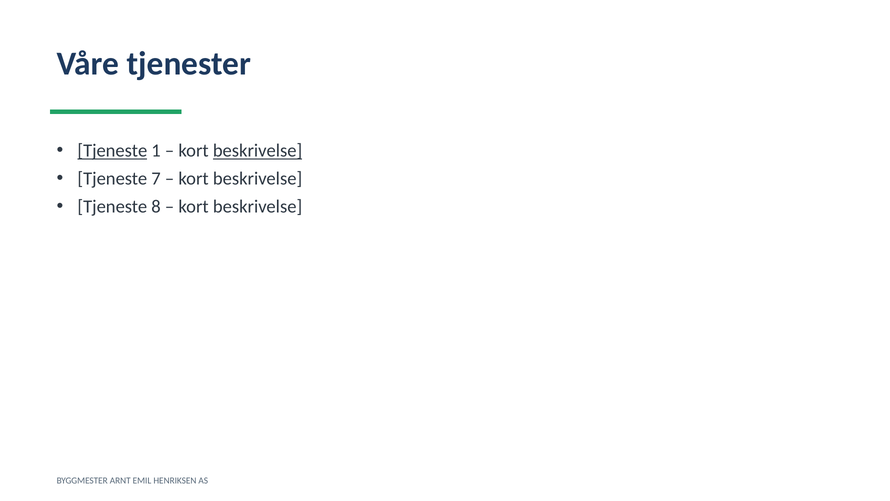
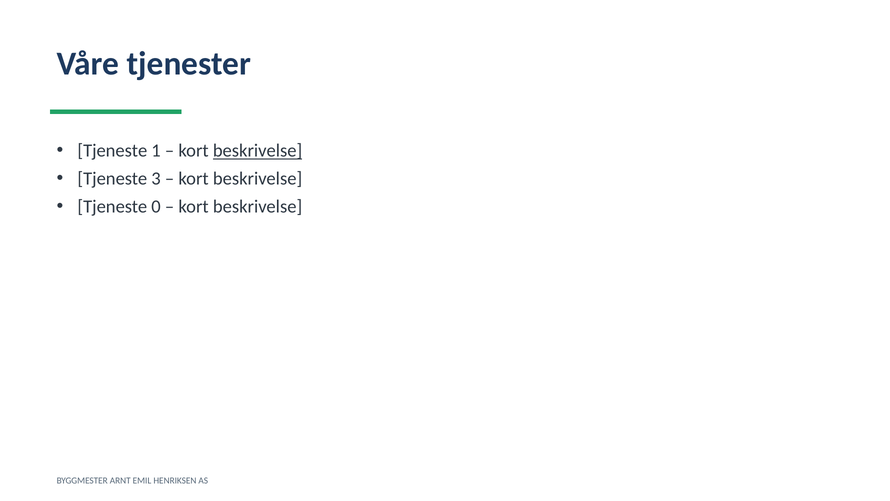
Tjeneste underline: present -> none (112, 151)
7: 7 -> 3 (156, 179)
8: 8 -> 0 (156, 206)
